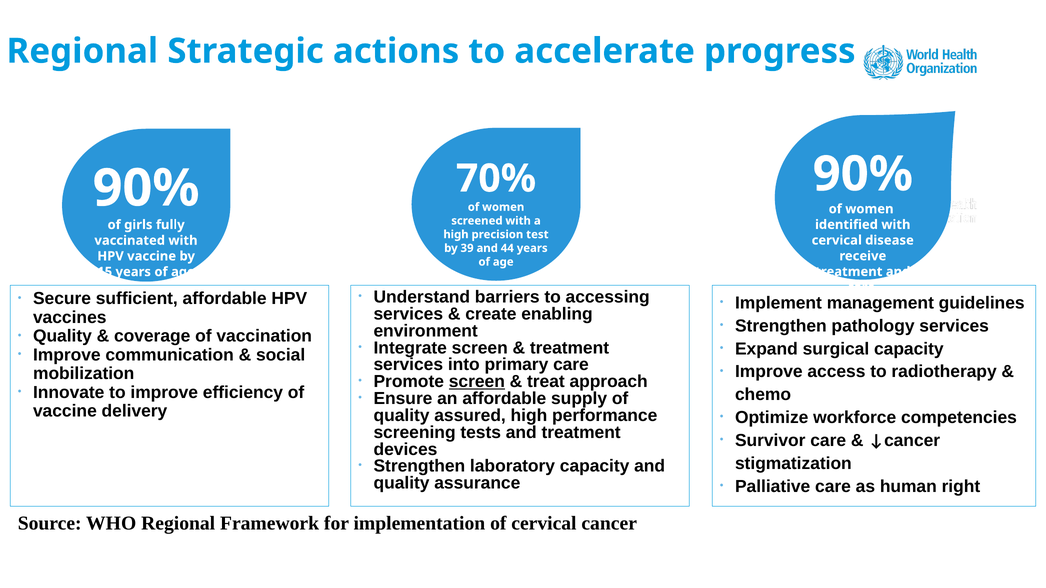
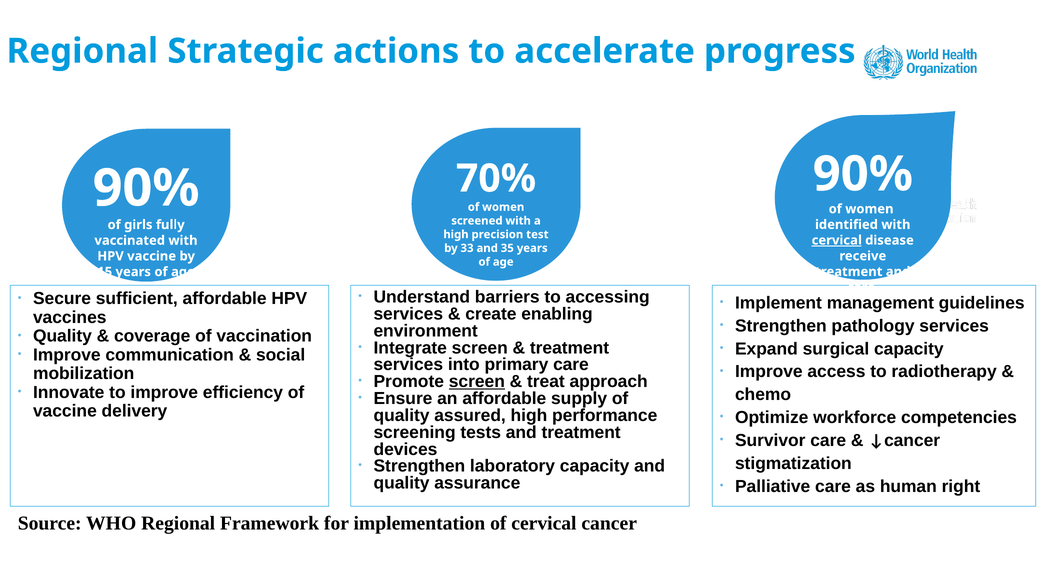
cervical underline: none -> present (837, 240)
39: 39 -> 33 (467, 248)
44: 44 -> 35 (507, 248)
